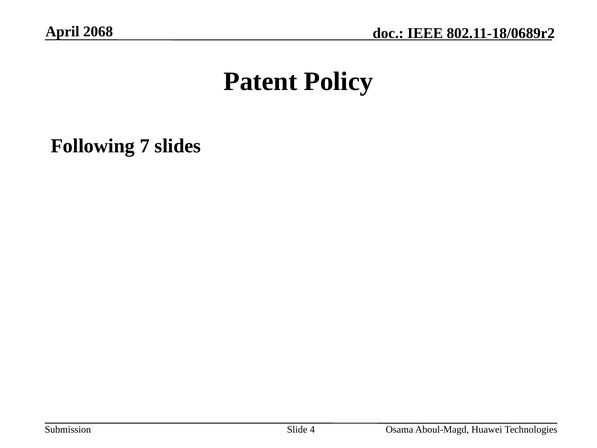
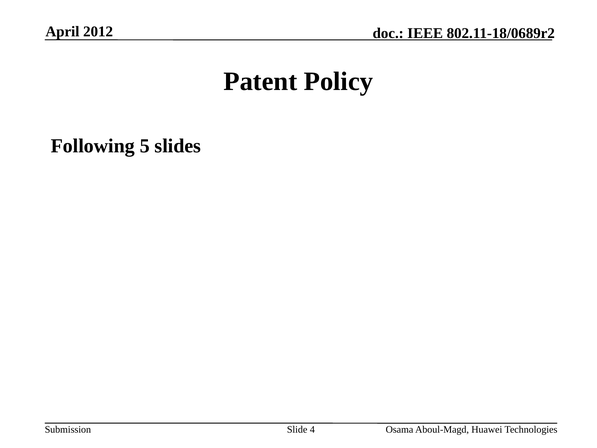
2068: 2068 -> 2012 (98, 32)
7: 7 -> 5 (145, 146)
